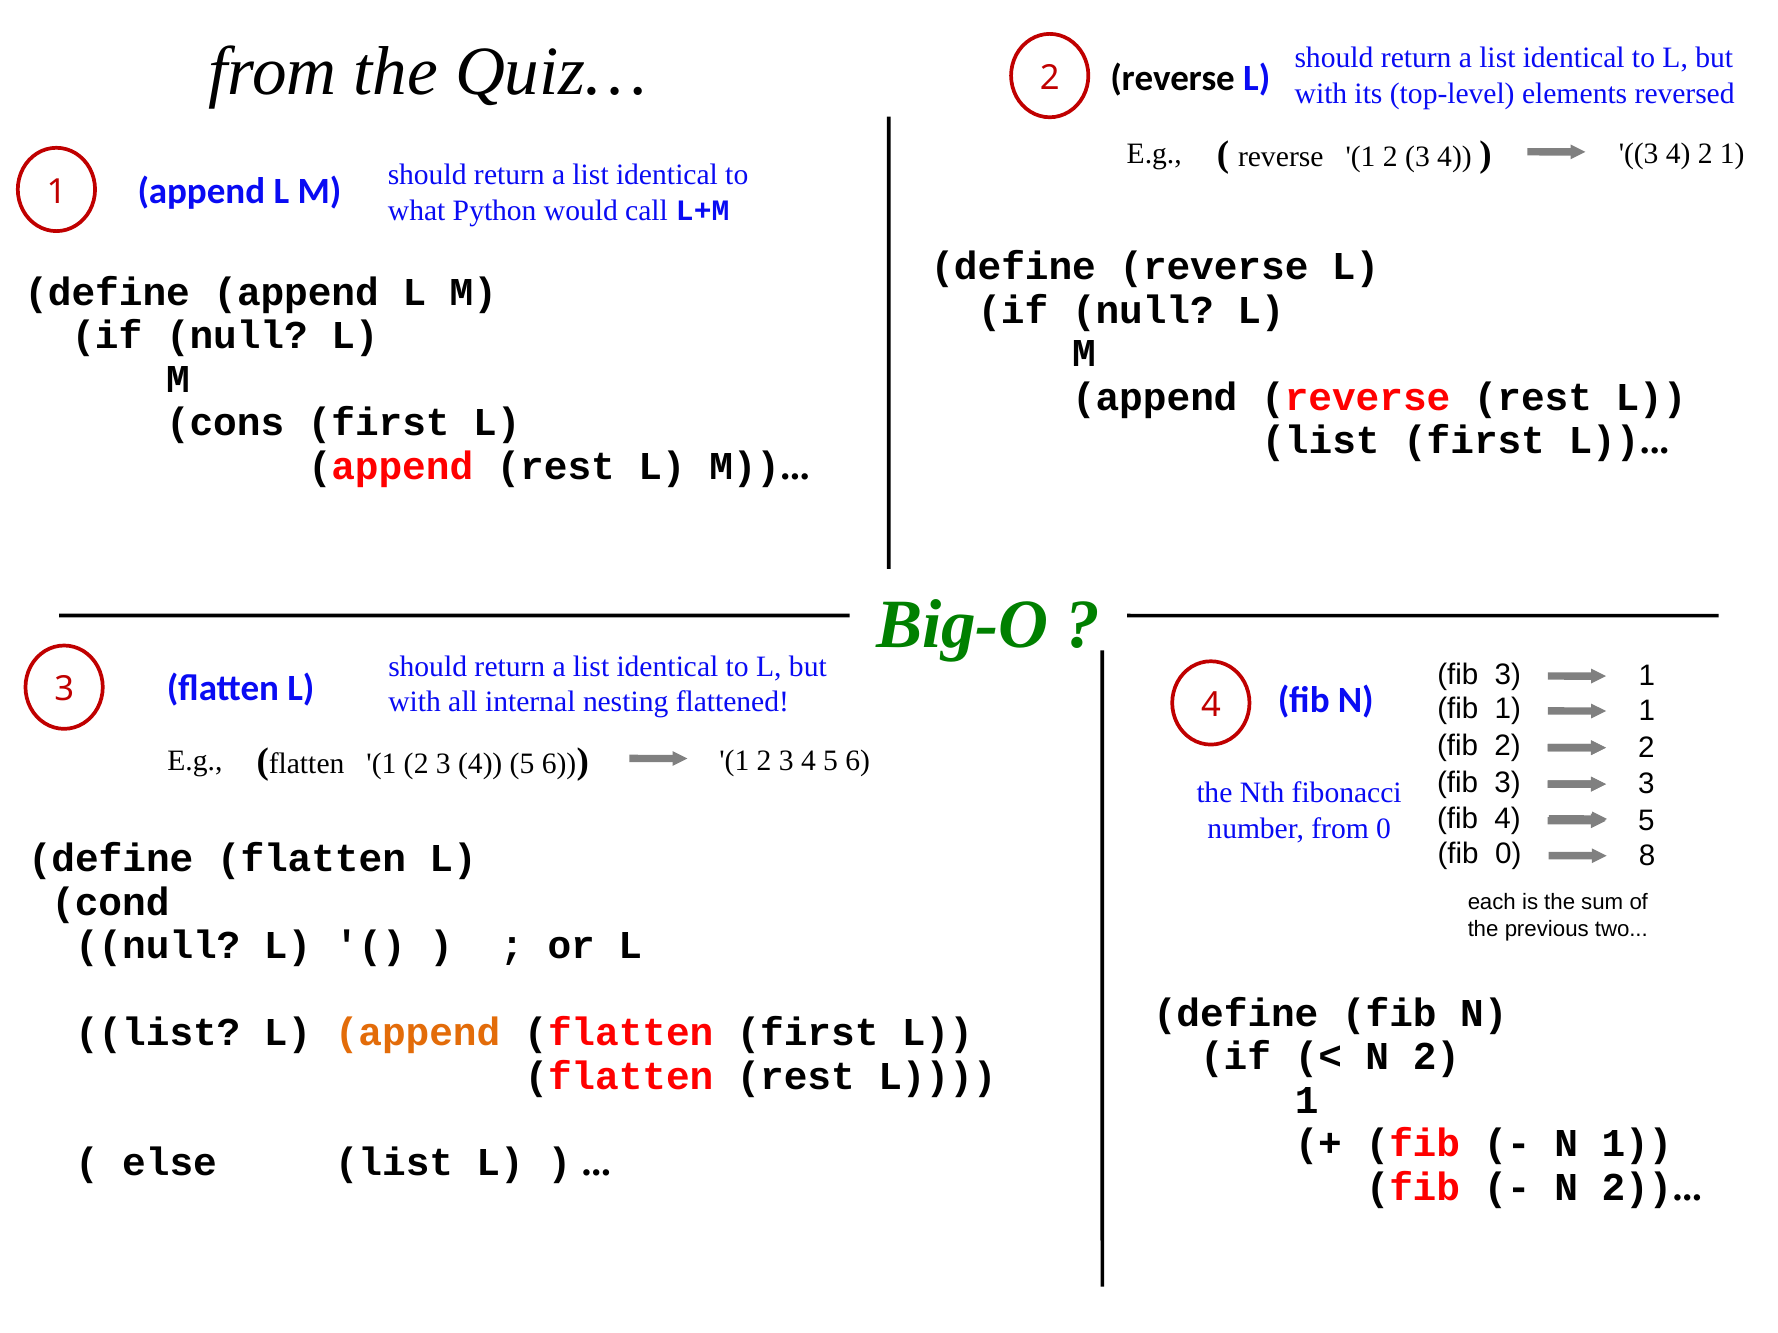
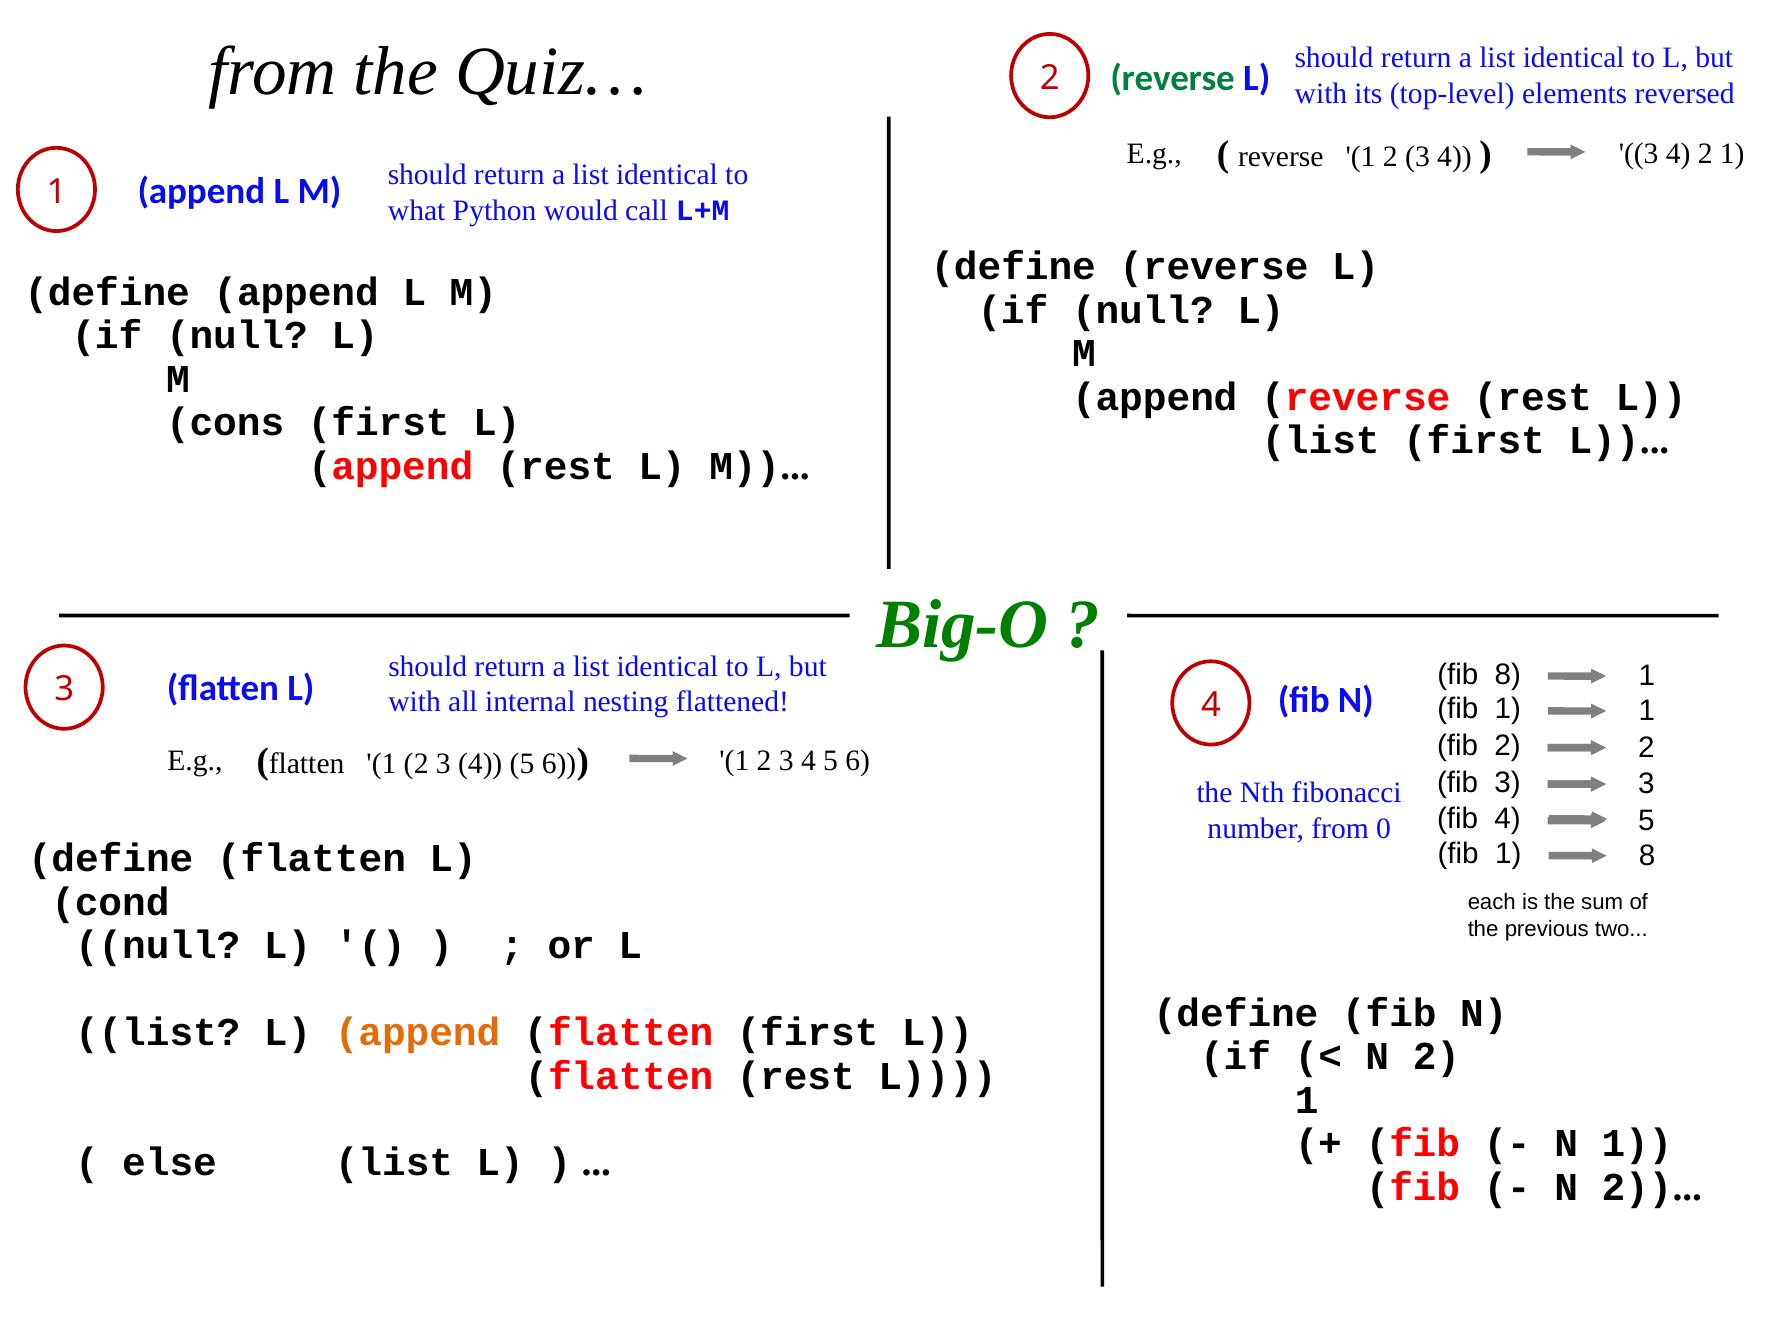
reverse colour: black -> green (1173, 79)
3: 3 -> 8 (1508, 675)
0: 0 -> 1 (1508, 854)
